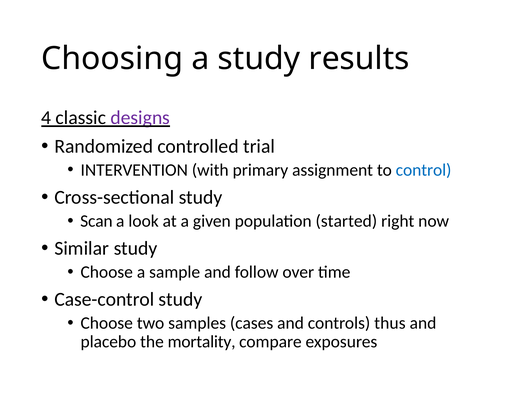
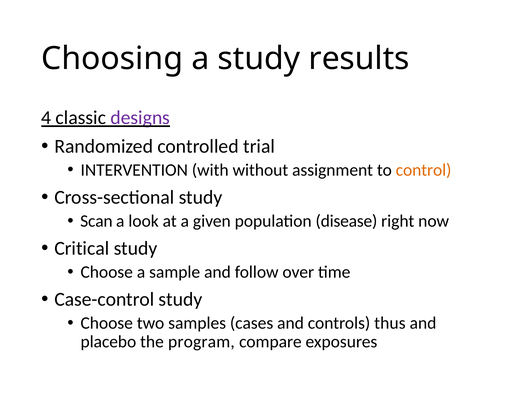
primary: primary -> without (260, 170)
control colour: blue -> orange (424, 170)
started: started -> disease (346, 221)
Similar: Similar -> Critical (82, 248)
mortality: mortality -> program (201, 342)
